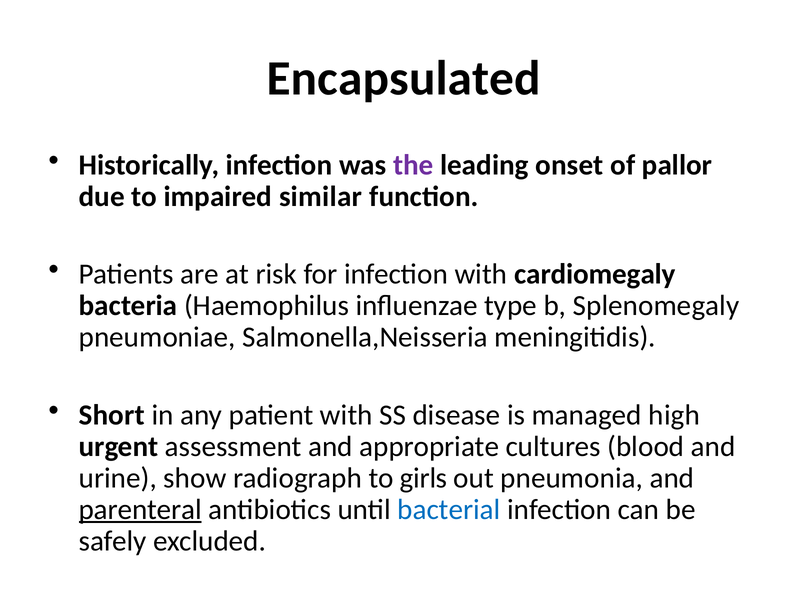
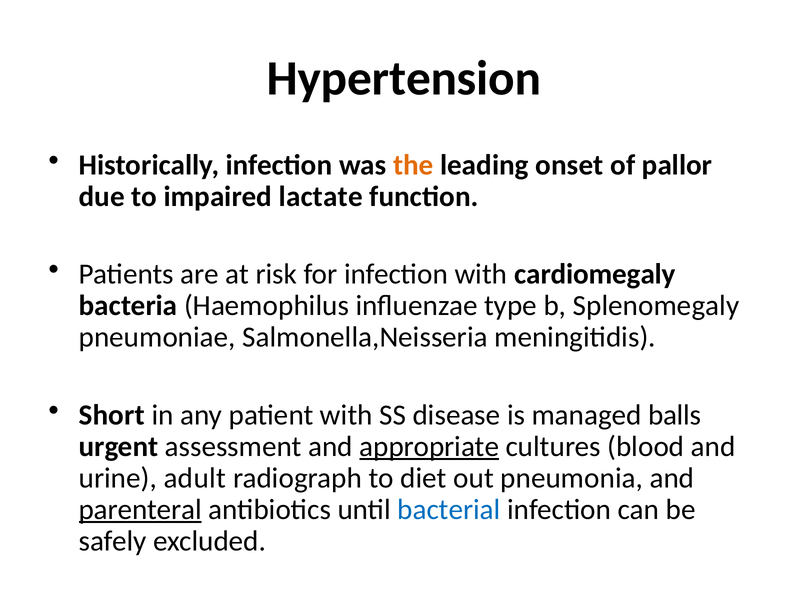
Encapsulated: Encapsulated -> Hypertension (404, 78)
the colour: purple -> orange (413, 165)
similar: similar -> lactate (321, 196)
high: high -> balls (675, 415)
appropriate underline: none -> present (429, 447)
show: show -> adult (195, 478)
girls: girls -> diet (423, 478)
